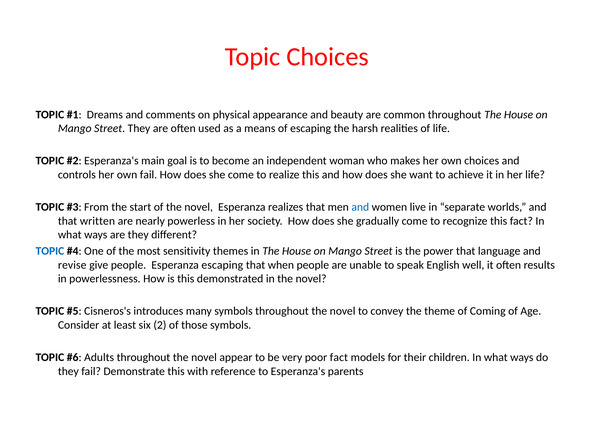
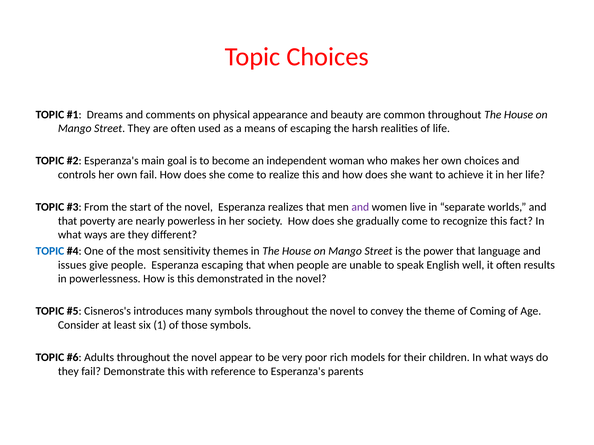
and colour: blue -> purple (360, 207)
written: written -> poverty (98, 221)
revise: revise -> issues (72, 265)
2: 2 -> 1 (160, 325)
poor fact: fact -> rich (339, 358)
